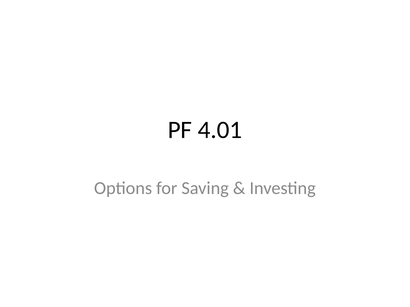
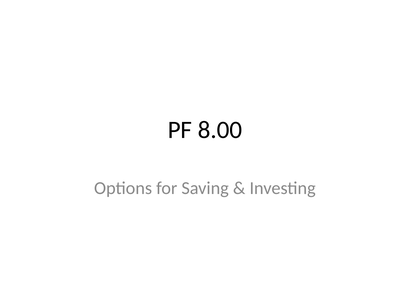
4.01: 4.01 -> 8.00 (220, 130)
